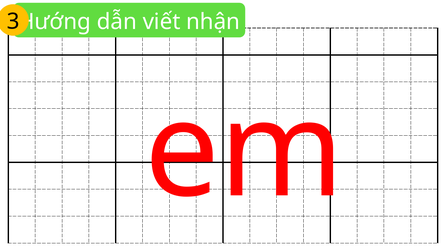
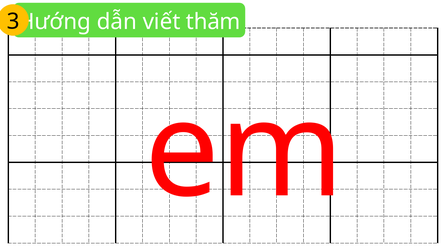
nhận: nhận -> thăm (213, 22)
